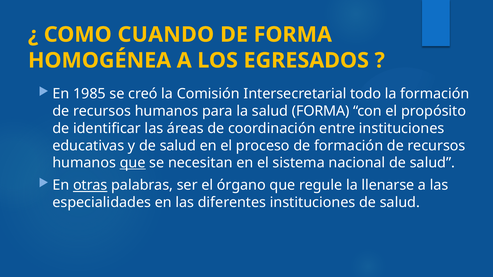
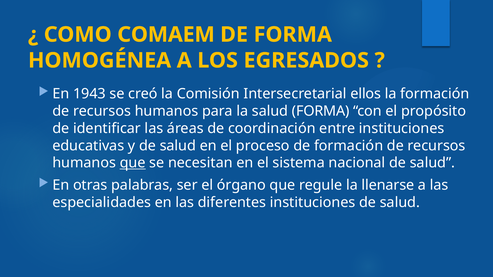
CUANDO: CUANDO -> COMAEM (166, 35)
1985: 1985 -> 1943 (89, 94)
todo: todo -> ellos (366, 94)
otras underline: present -> none (90, 185)
